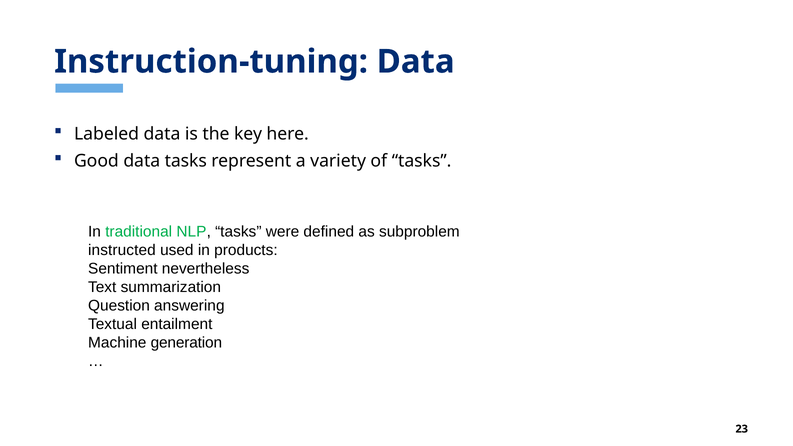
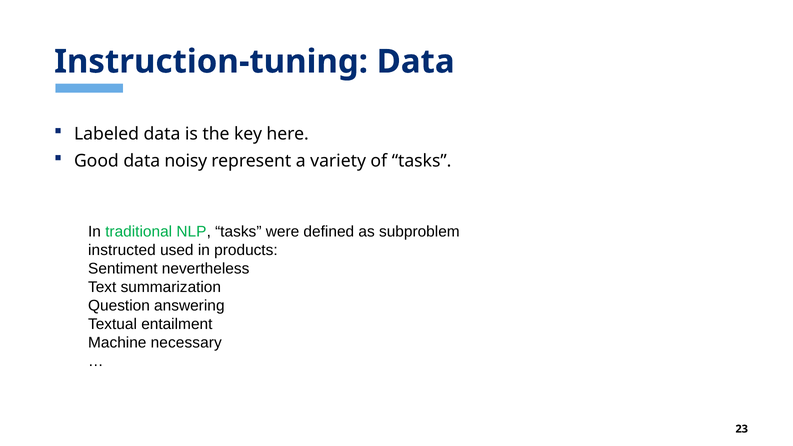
data tasks: tasks -> noisy (186, 161)
generation: generation -> necessary (186, 343)
